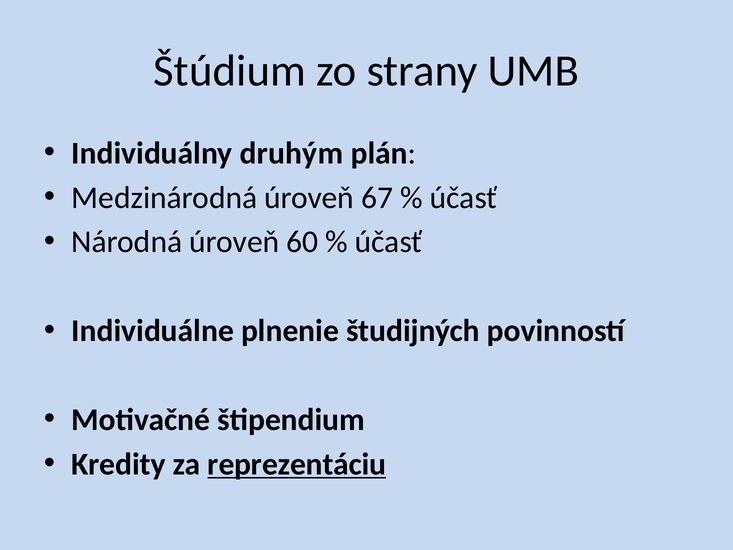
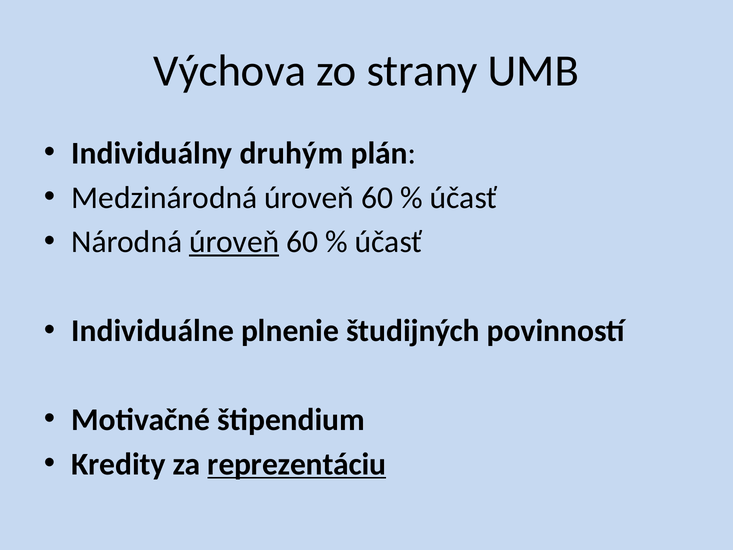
Štúdium: Štúdium -> Výchova (230, 71)
Medzinárodná úroveň 67: 67 -> 60 (377, 198)
úroveň underline: none -> present (234, 242)
